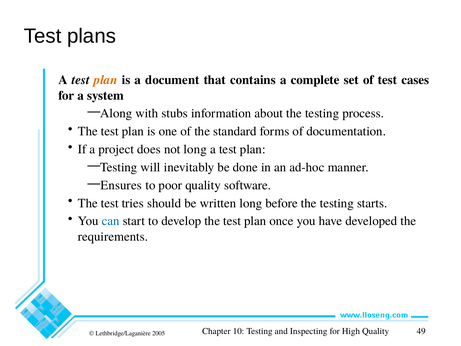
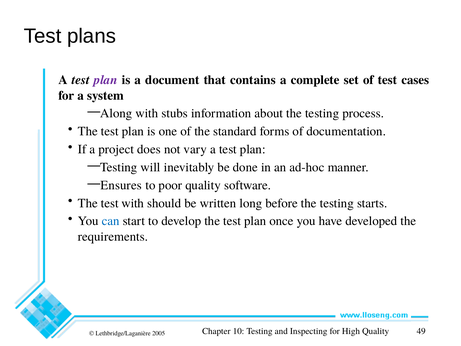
plan colour: orange -> purple (106, 80)
not long: long -> vary (195, 149)
test tries: tries -> with (133, 203)
